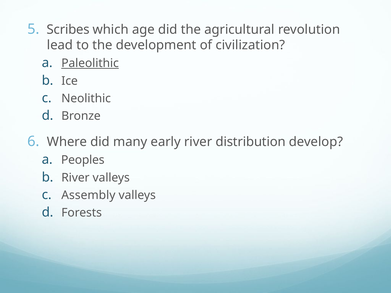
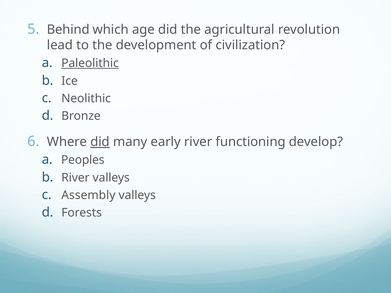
Scribes: Scribes -> Behind (68, 29)
did underline: none -> present (100, 142)
distribution: distribution -> functioning (251, 142)
